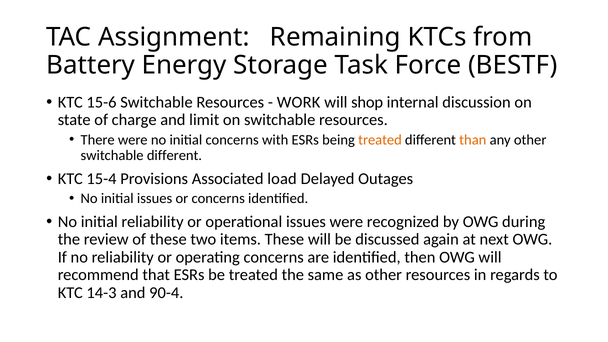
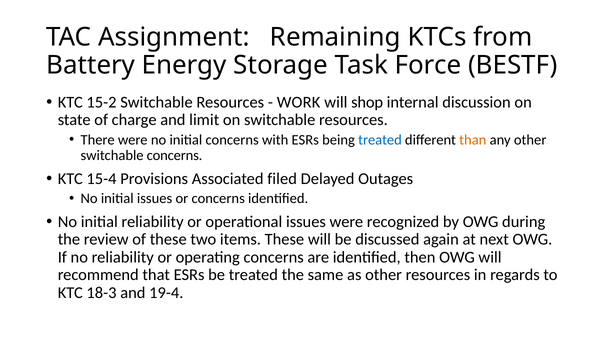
15-6: 15-6 -> 15-2 (102, 102)
treated colour: orange -> blue (380, 140)
switchable different: different -> concerns (175, 156)
load: load -> filed (282, 179)
14-3: 14-3 -> 18-3 (102, 293)
90-4: 90-4 -> 19-4 (166, 293)
